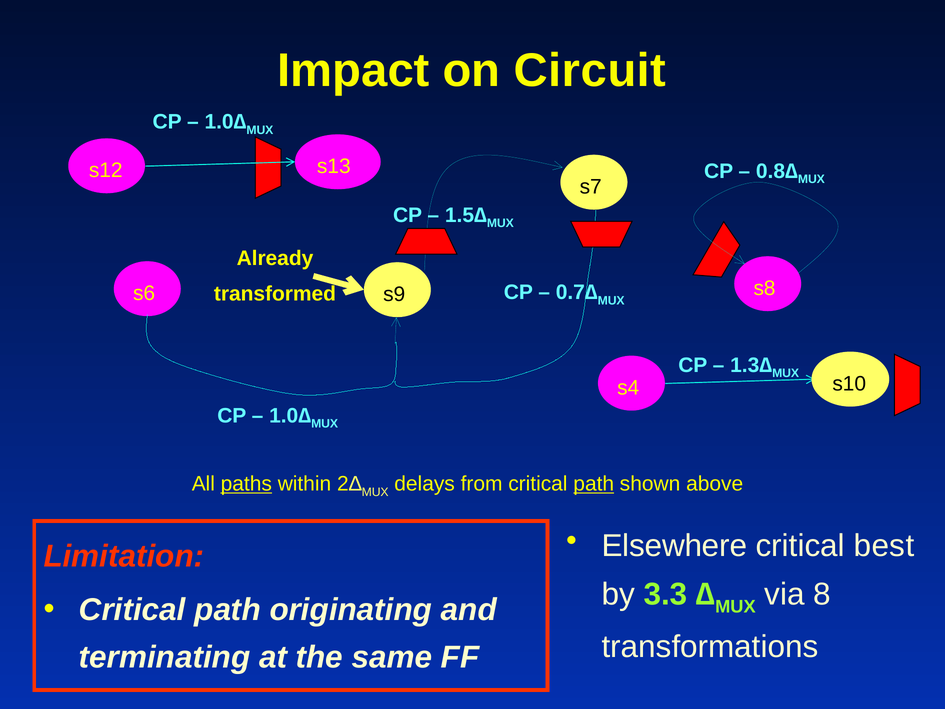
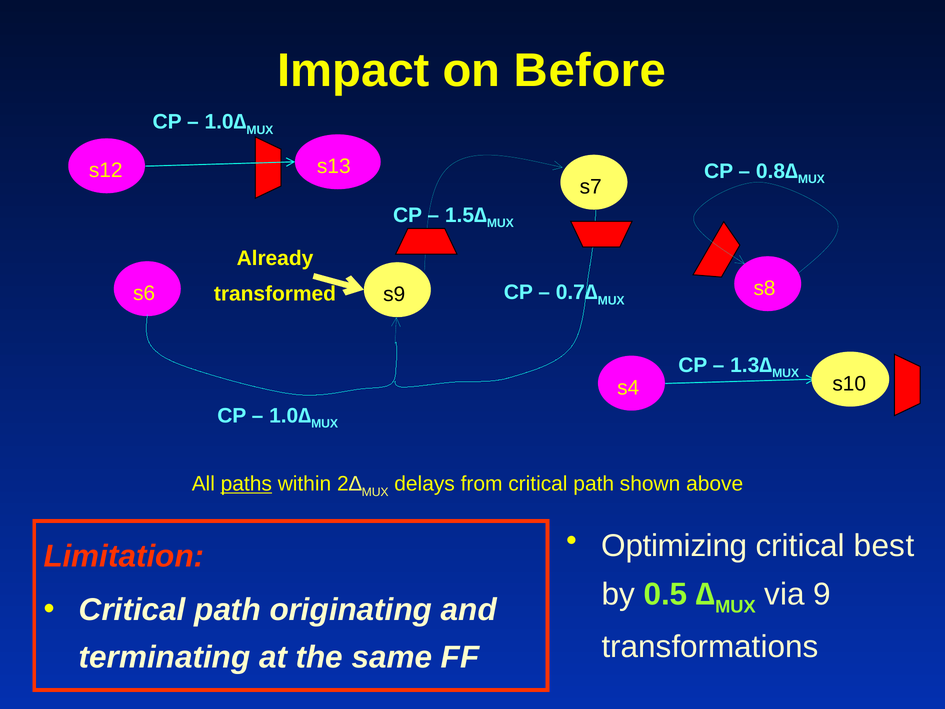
Circuit: Circuit -> Before (590, 71)
path underline: present -> none (594, 484)
Elsewhere: Elsewhere -> Optimizing (674, 546)
3.3: 3.3 -> 0.5 (665, 594)
8: 8 -> 9 (822, 594)
